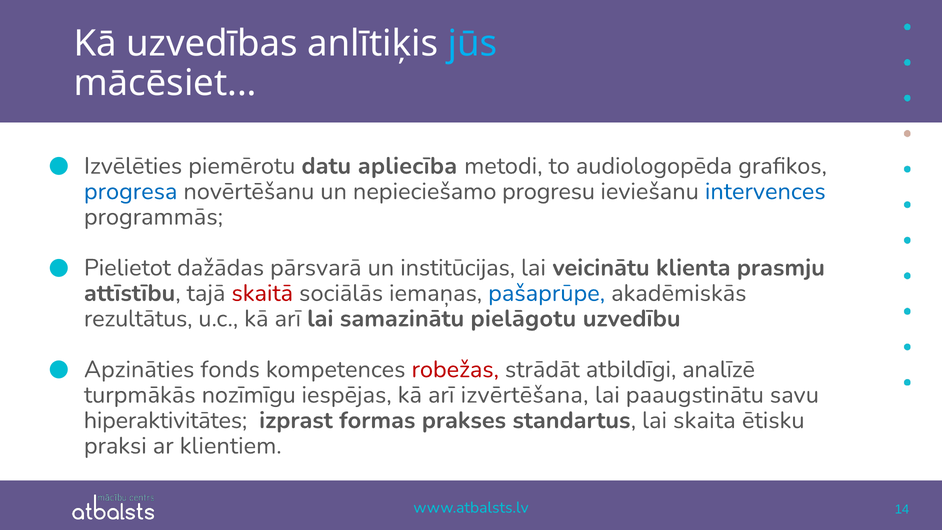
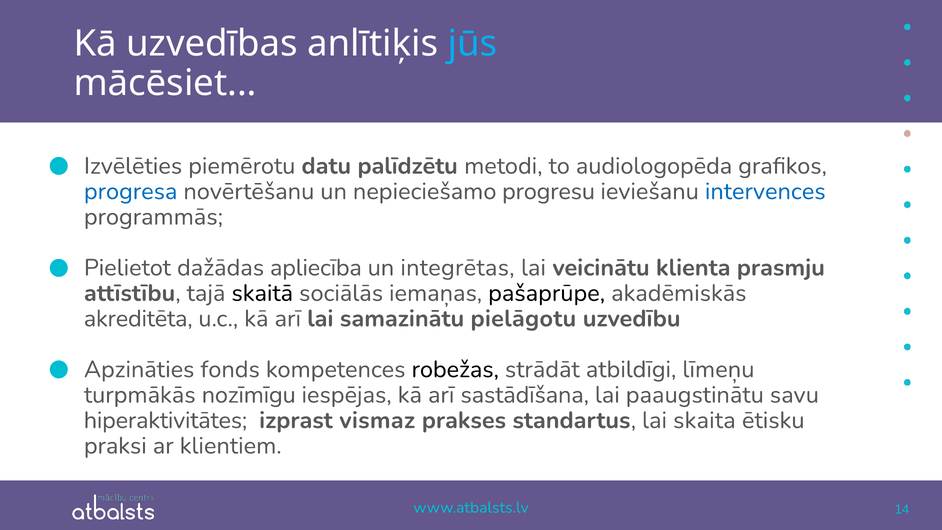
apliecība: apliecība -> palīdzētu (408, 166)
pārsvarā: pārsvarā -> apliecība (316, 268)
institūcijas: institūcijas -> integrētas (457, 268)
skaitā colour: red -> black (262, 293)
pašaprūpe colour: blue -> black (547, 293)
rezultātus: rezultātus -> akreditēta (138, 318)
robežas colour: red -> black (455, 369)
analīzē: analīzē -> līmeņu (718, 369)
izvērtēšana: izvērtēšana -> sastādīšana (525, 395)
formas: formas -> vismaz (377, 420)
